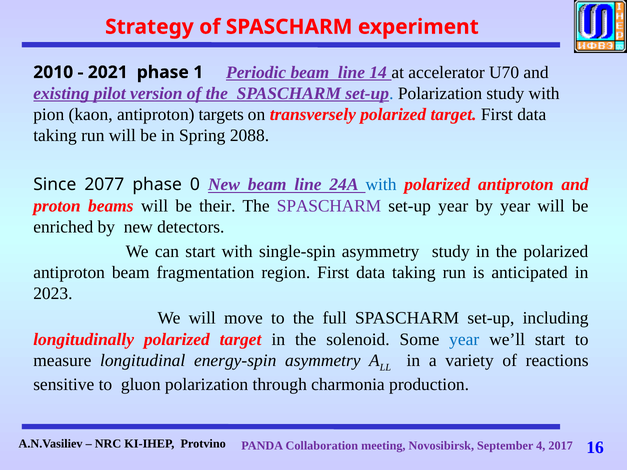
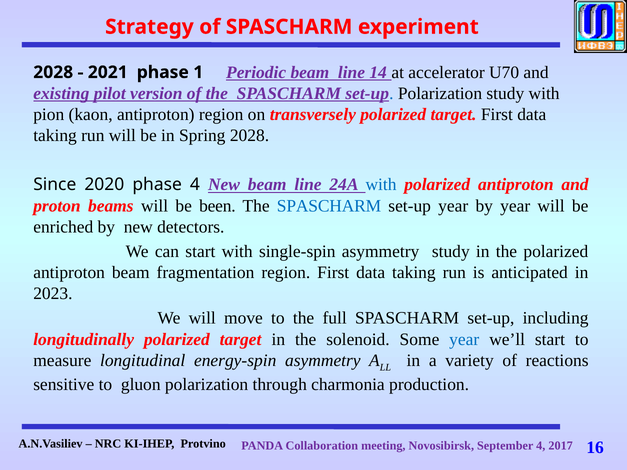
2010: 2010 -> 2028 (53, 72)
antiproton targets: targets -> region (221, 115)
Spring 2088: 2088 -> 2028 (250, 136)
2077: 2077 -> 2020 (104, 185)
phase 0: 0 -> 4 (195, 185)
their: their -> been (217, 206)
SPASCHARM colour: purple -> blue (329, 206)
